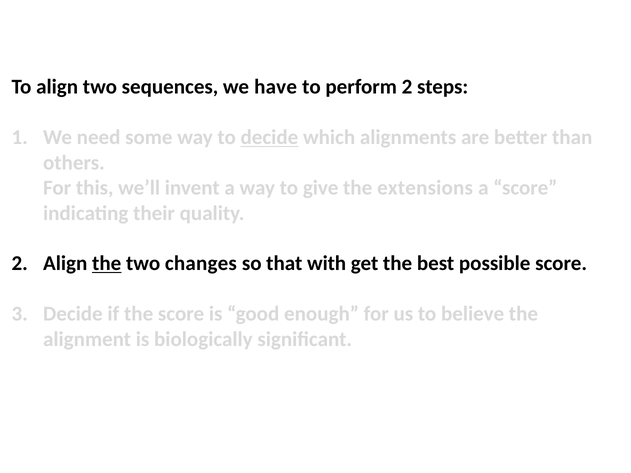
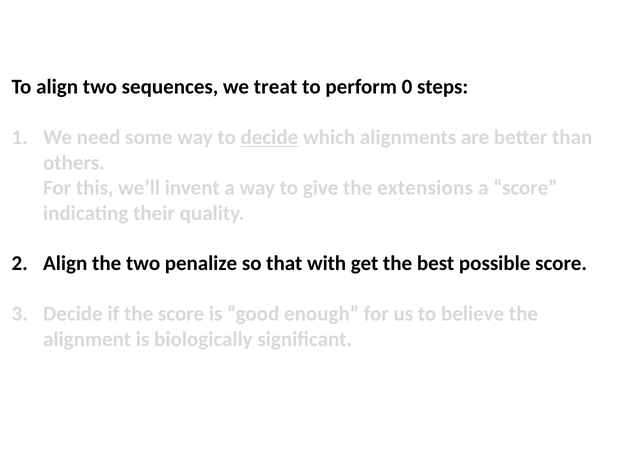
have: have -> treat (276, 87)
perform 2: 2 -> 0 (407, 87)
the underline: present -> none (107, 264)
changes: changes -> penalize (201, 264)
